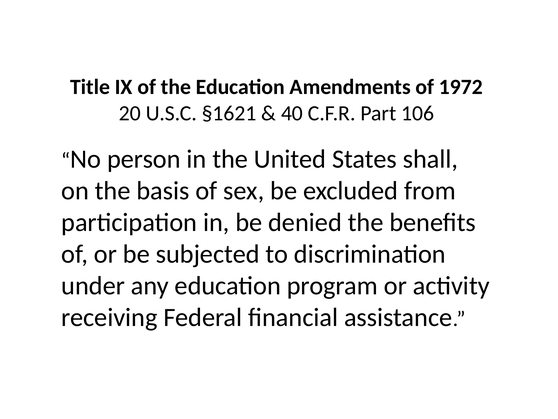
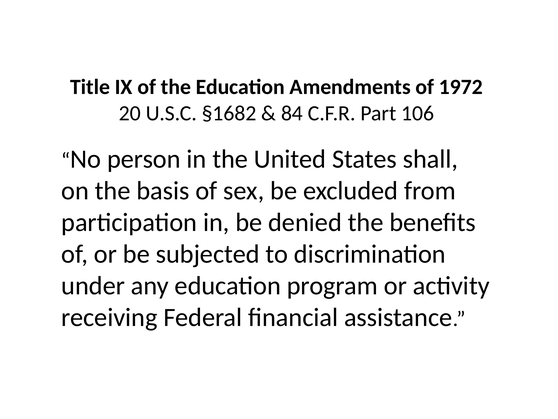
§1621: §1621 -> §1682 (229, 113)
40: 40 -> 84 (292, 113)
